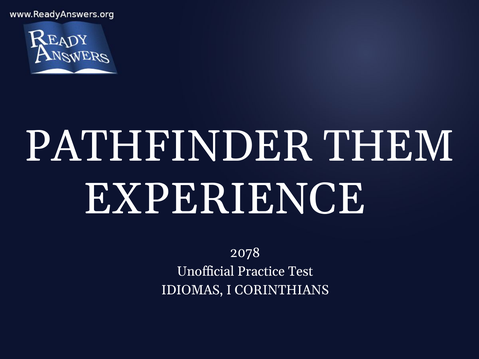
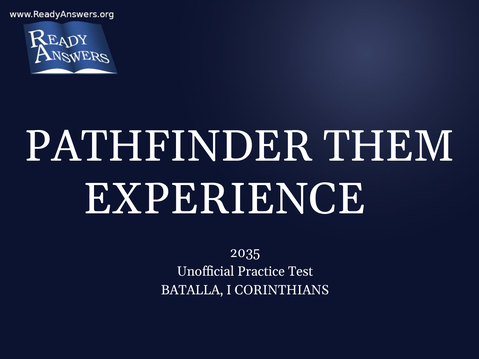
2078: 2078 -> 2035 (245, 253)
IDIOMAS: IDIOMAS -> BATALLA (192, 290)
